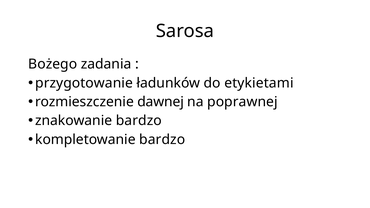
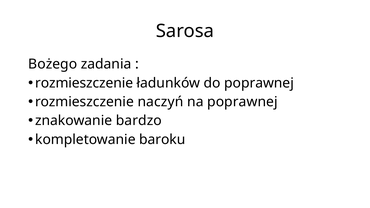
przygotowanie: przygotowanie -> rozmieszczenie (84, 83)
do etykietami: etykietami -> poprawnej (259, 83)
dawnej: dawnej -> naczyń (160, 102)
kompletowanie bardzo: bardzo -> baroku (162, 140)
